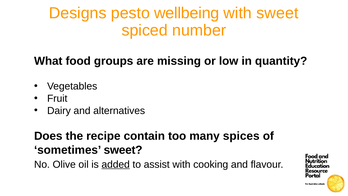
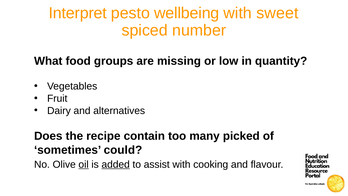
Designs: Designs -> Interpret (78, 13)
spices: spices -> picked (241, 136)
sometimes sweet: sweet -> could (123, 150)
oil underline: none -> present (84, 164)
